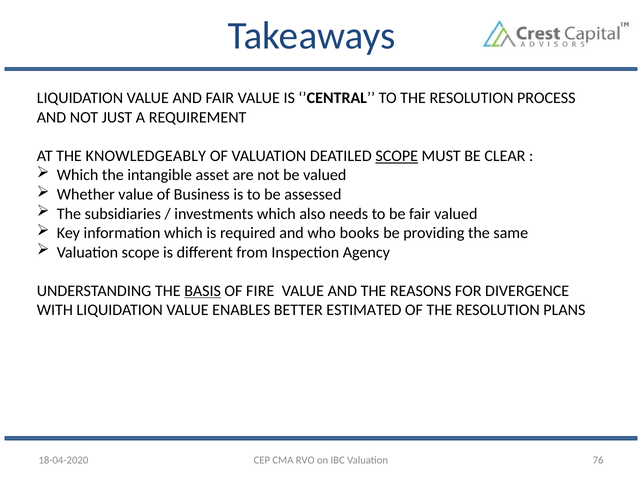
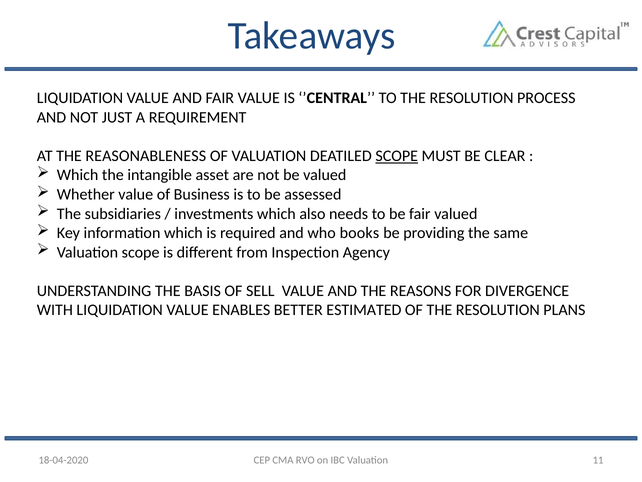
KNOWLEDGEABLY: KNOWLEDGEABLY -> REASONABLENESS (146, 156)
BASIS underline: present -> none (203, 291)
FIRE: FIRE -> SELL (260, 291)
76: 76 -> 11 (598, 460)
